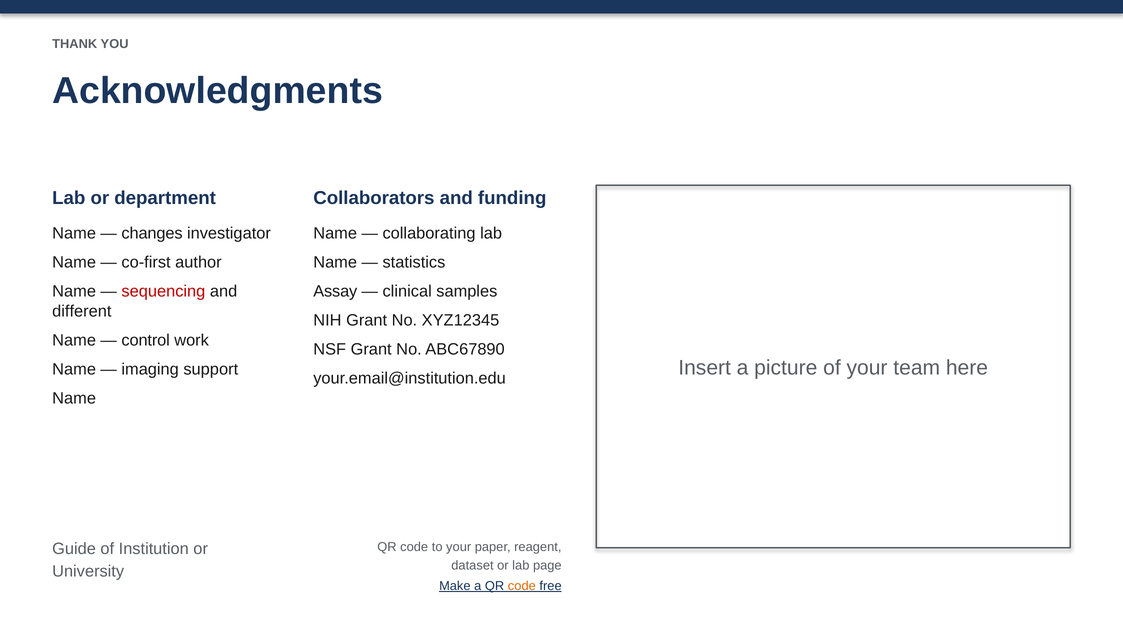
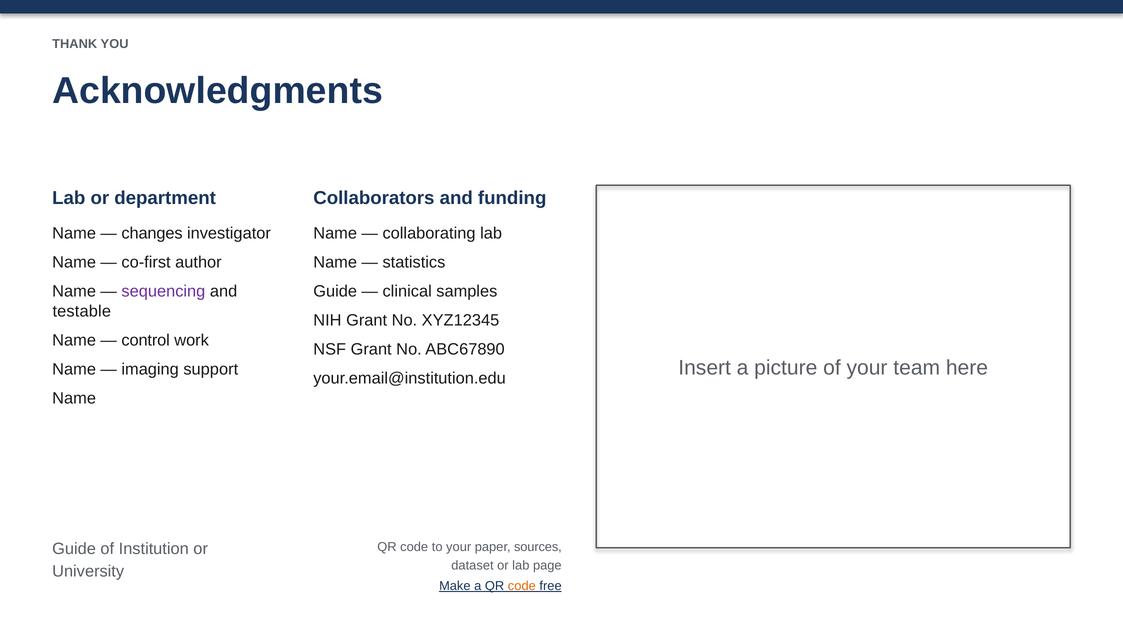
Assay: Assay -> Guide (335, 291)
sequencing colour: red -> purple (163, 291)
different: different -> testable (82, 311)
reagent: reagent -> sources (538, 547)
